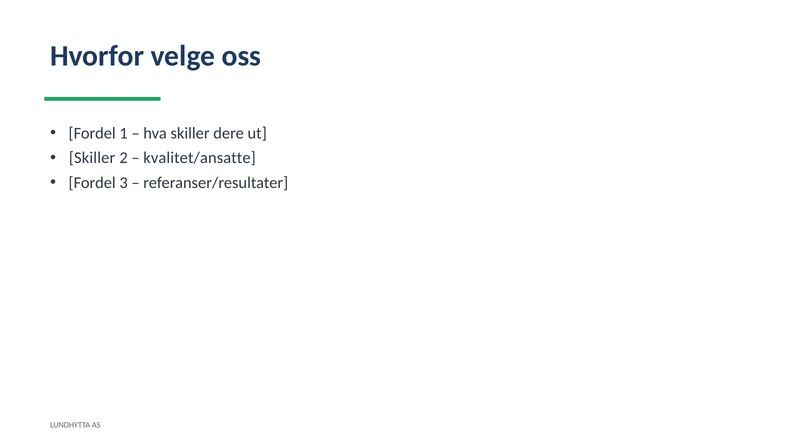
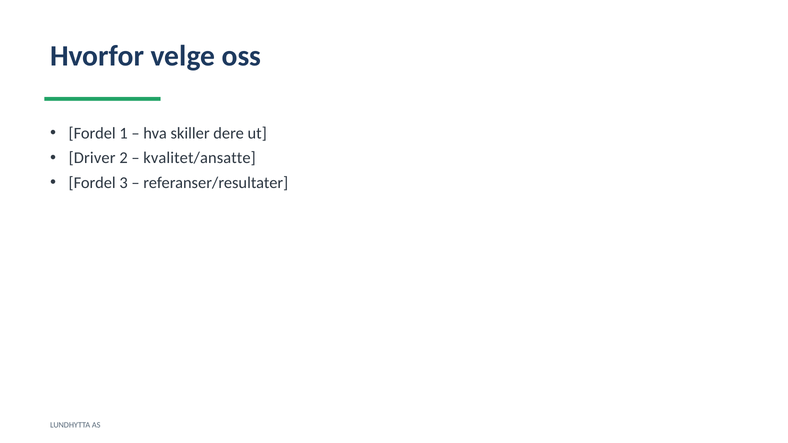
Skiller: Skiller -> Driver (92, 158)
